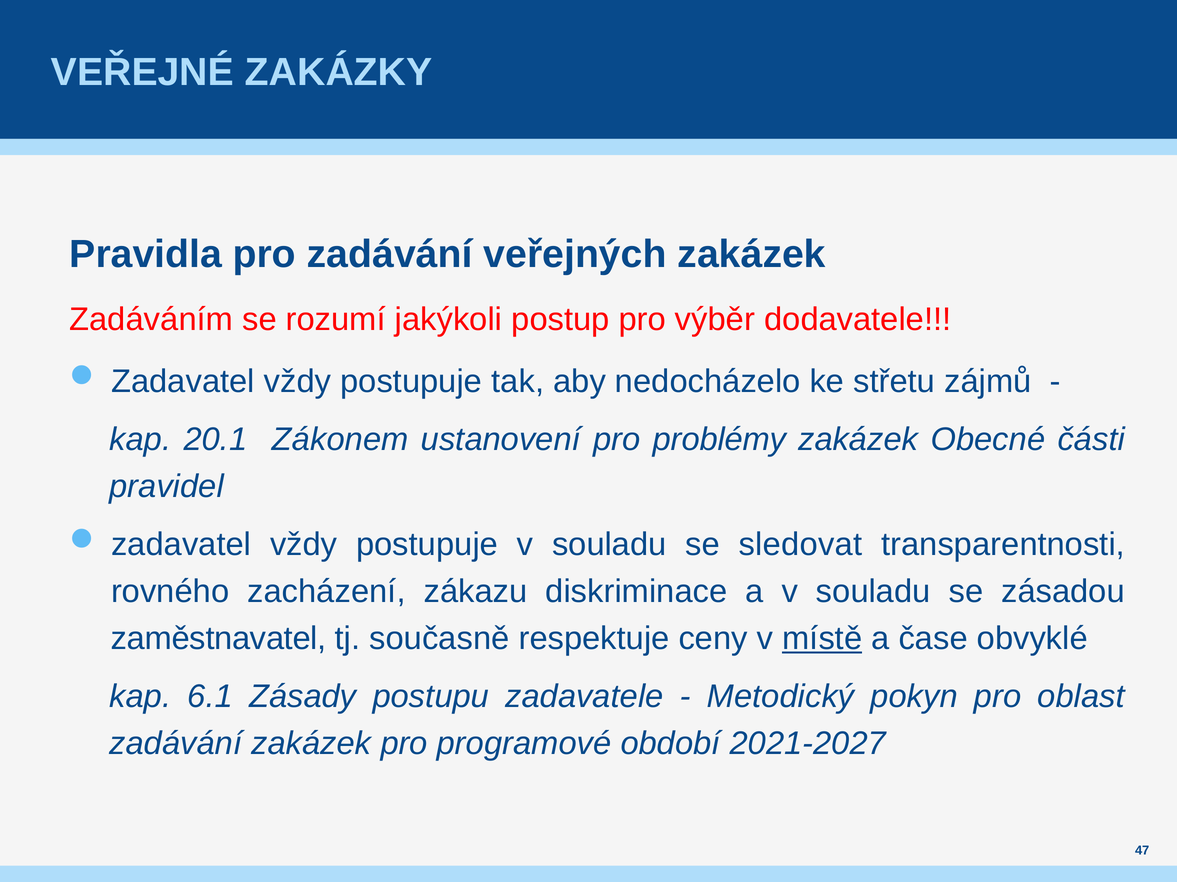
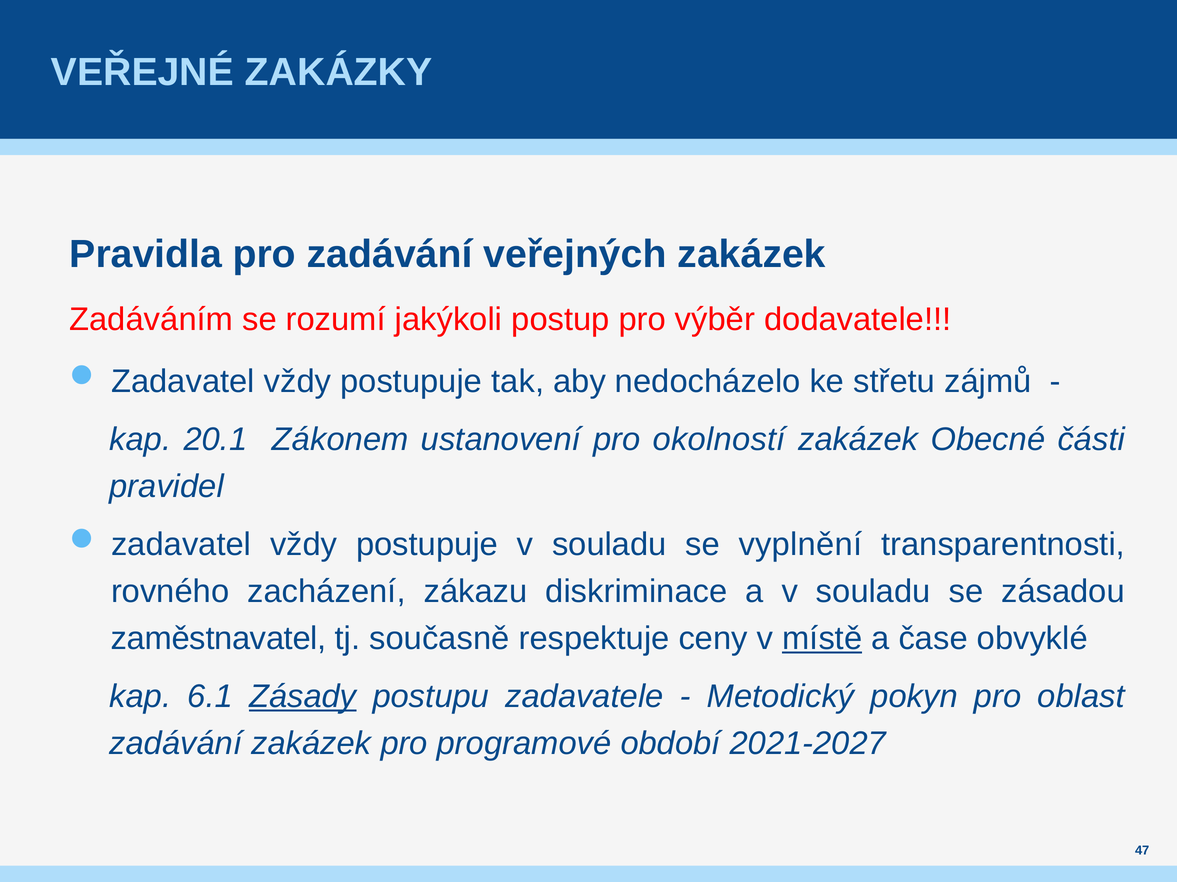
problémy: problémy -> okolností (719, 440)
sledovat: sledovat -> vyplnění (800, 545)
Zásady underline: none -> present (303, 697)
